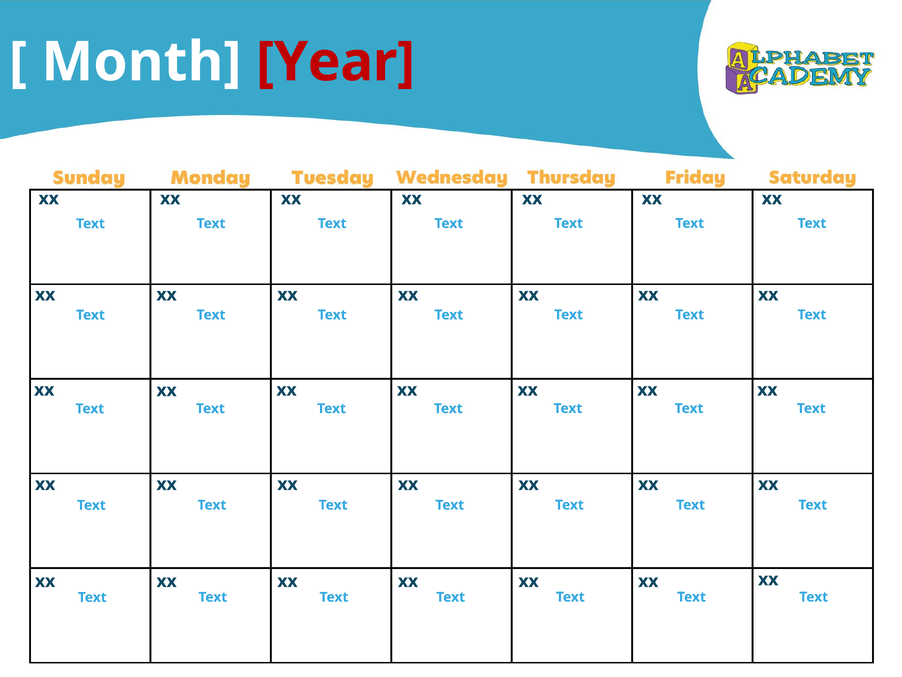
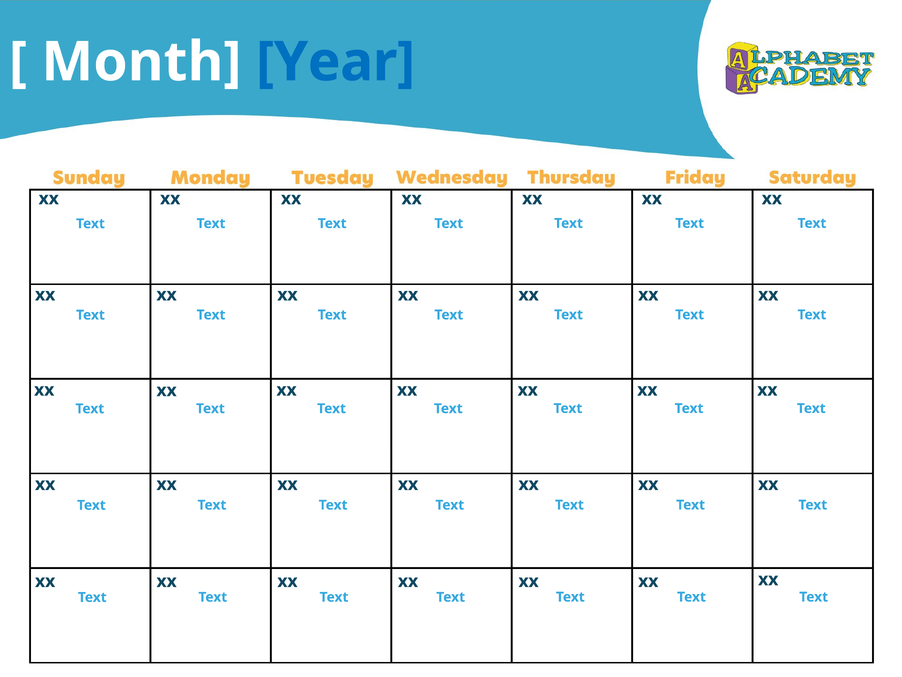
Year colour: red -> blue (336, 62)
